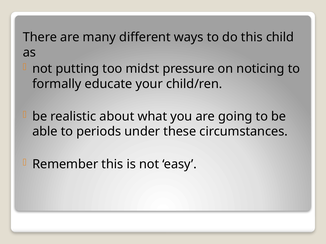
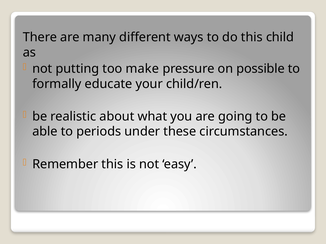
midst: midst -> make (142, 69)
noticing: noticing -> possible (261, 69)
